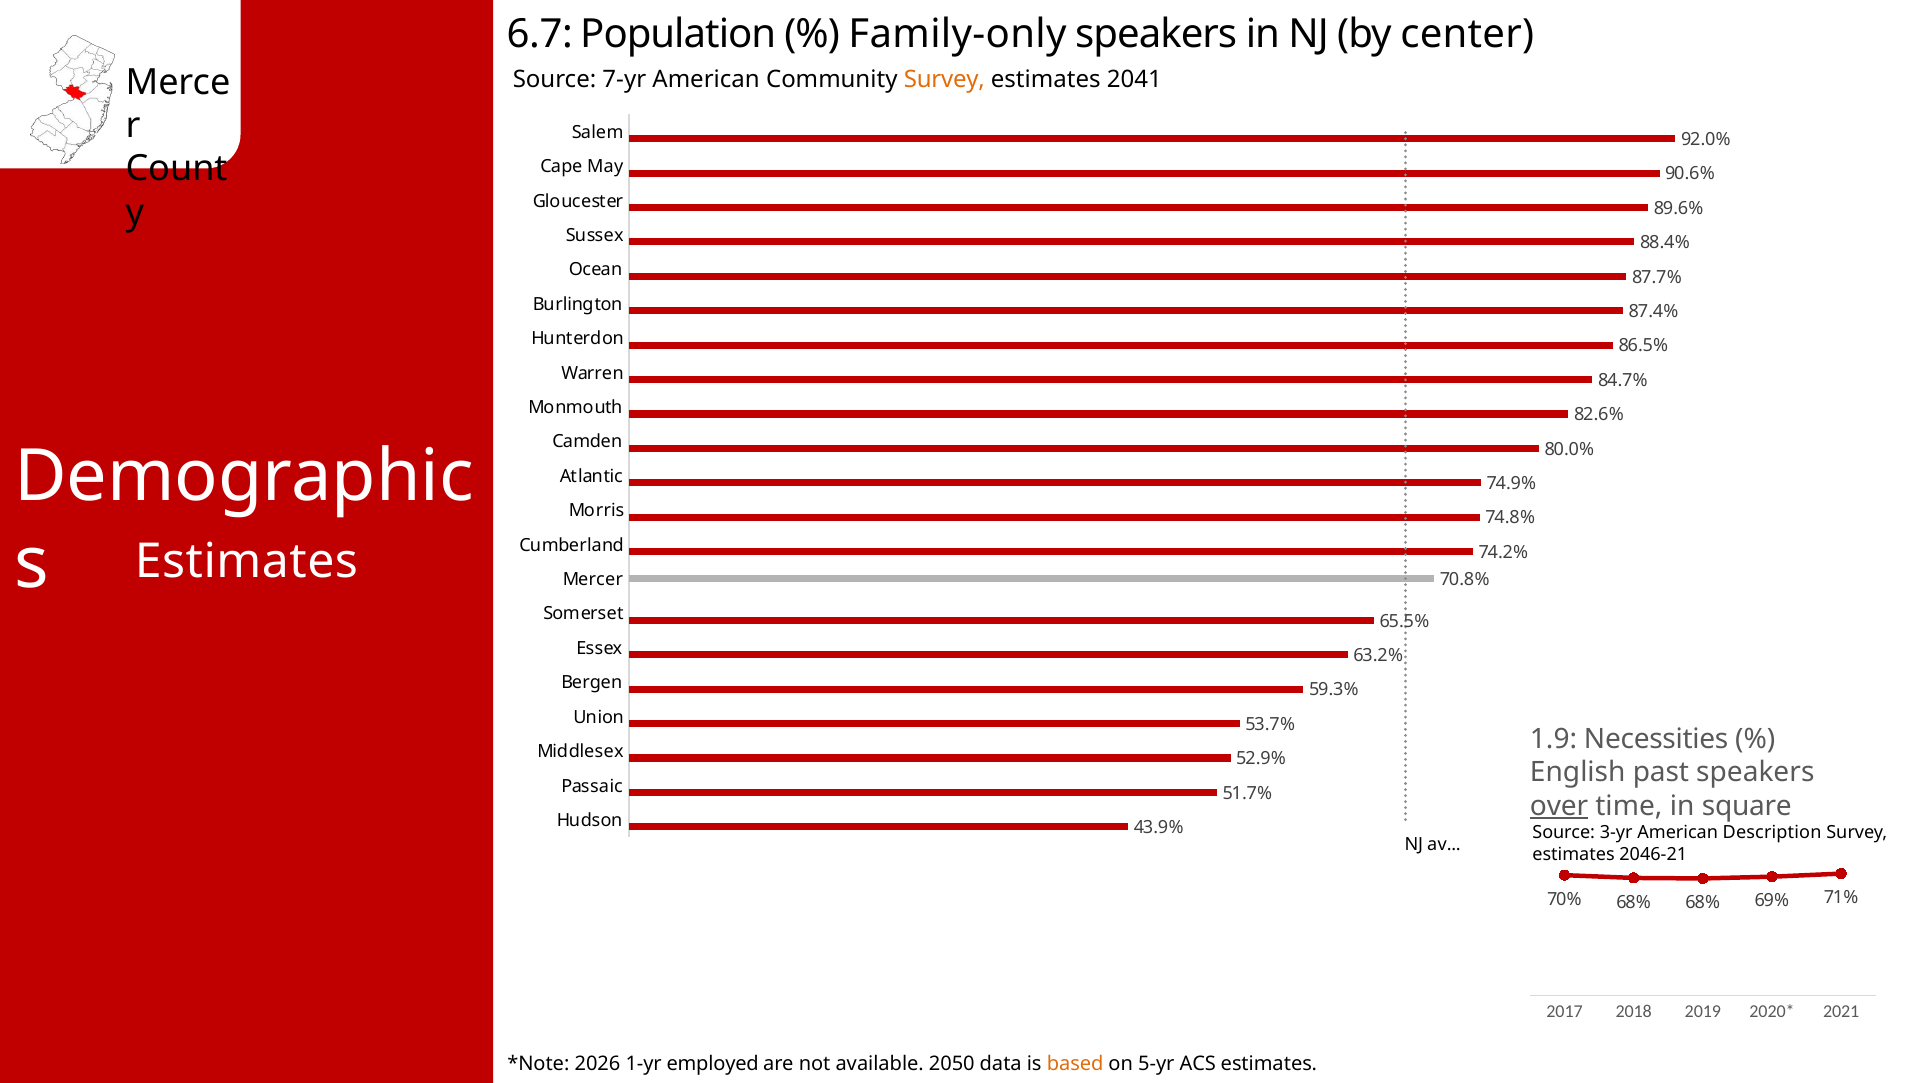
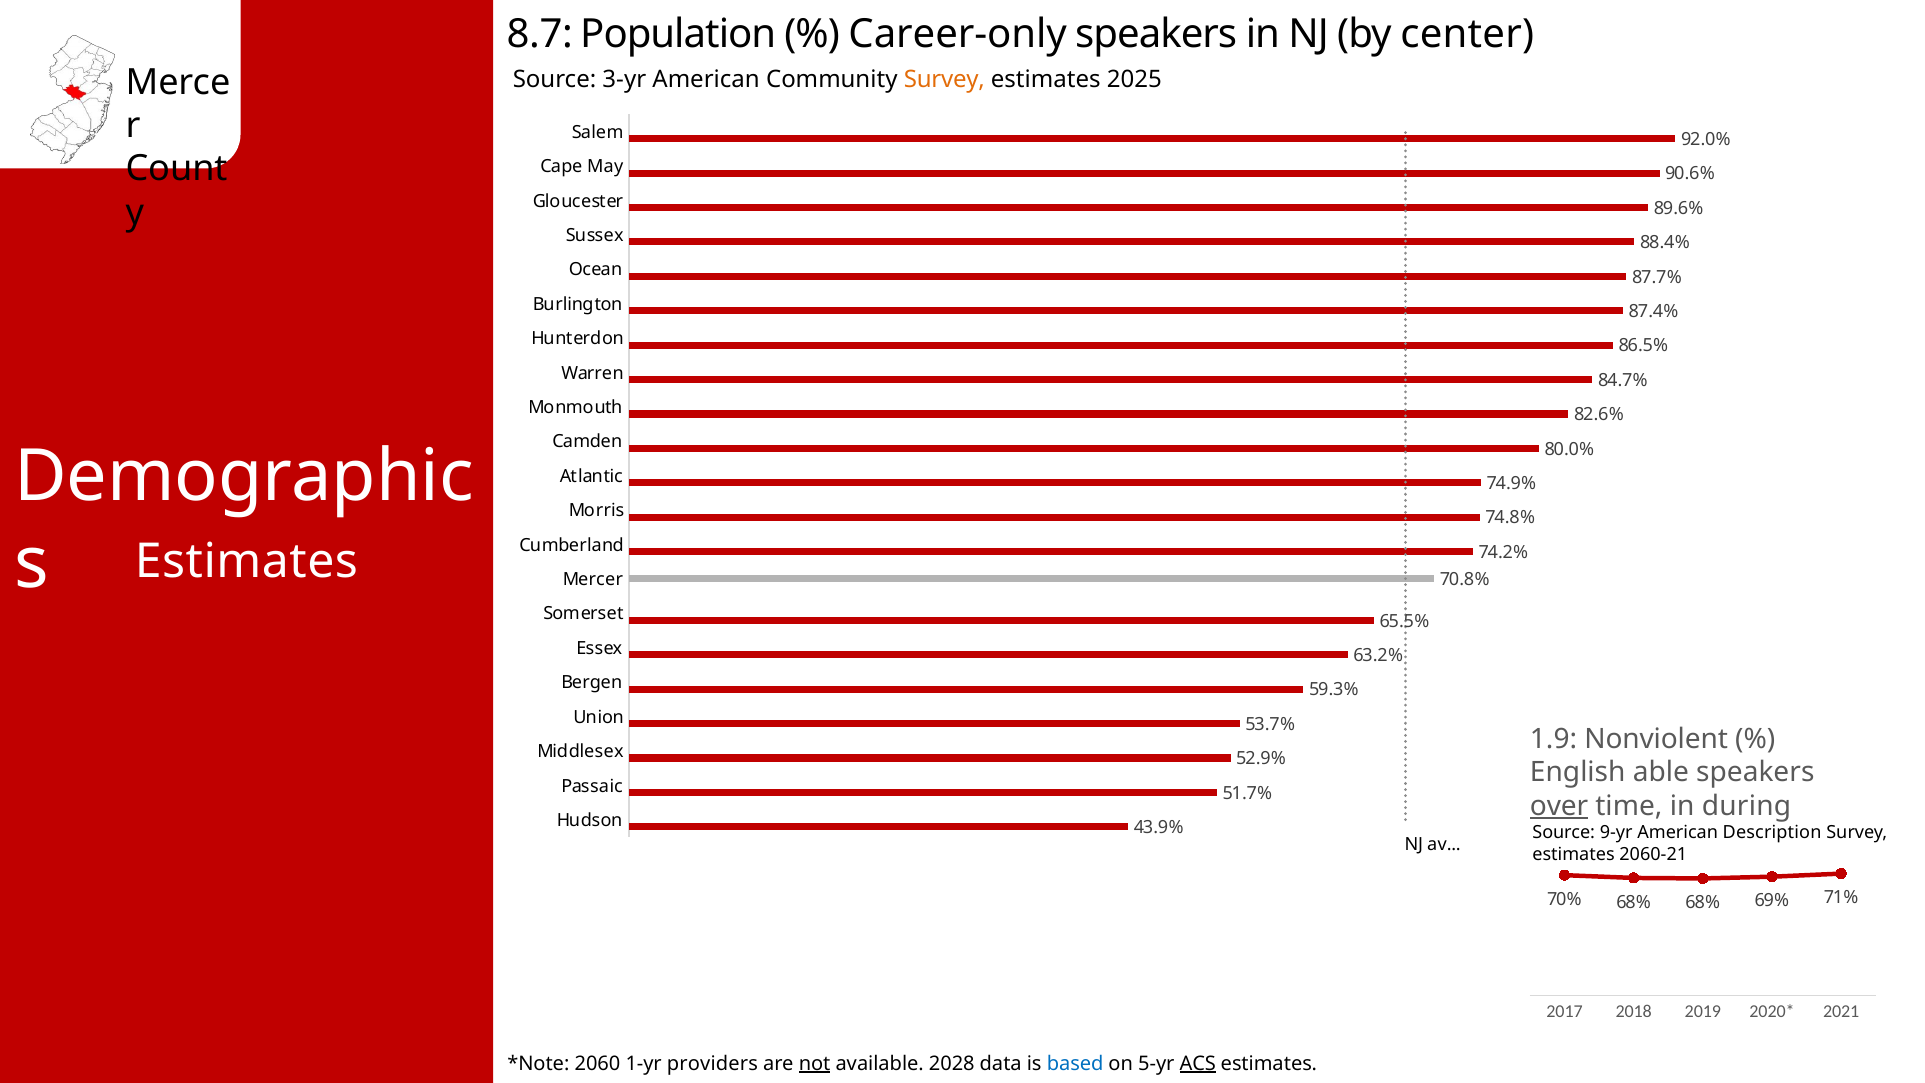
6.7: 6.7 -> 8.7 (540, 34)
Family-only: Family-only -> Career-only (958, 34)
7-yr: 7-yr -> 3-yr (624, 79)
2041: 2041 -> 2025 (1134, 79)
Necessities: Necessities -> Nonviolent (1656, 739)
past: past -> able (1661, 772)
square: square -> during (1747, 806)
3-yr: 3-yr -> 9-yr (1616, 833)
2046-21: 2046-21 -> 2060-21 (1653, 854)
2026: 2026 -> 2060 (598, 1063)
employed: employed -> providers (712, 1063)
not underline: none -> present (815, 1063)
2050: 2050 -> 2028 (952, 1063)
based colour: orange -> blue (1075, 1063)
ACS underline: none -> present (1198, 1063)
